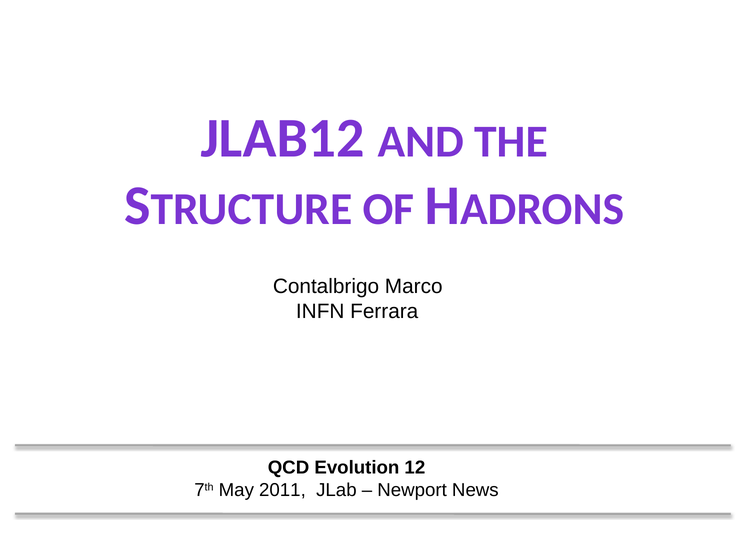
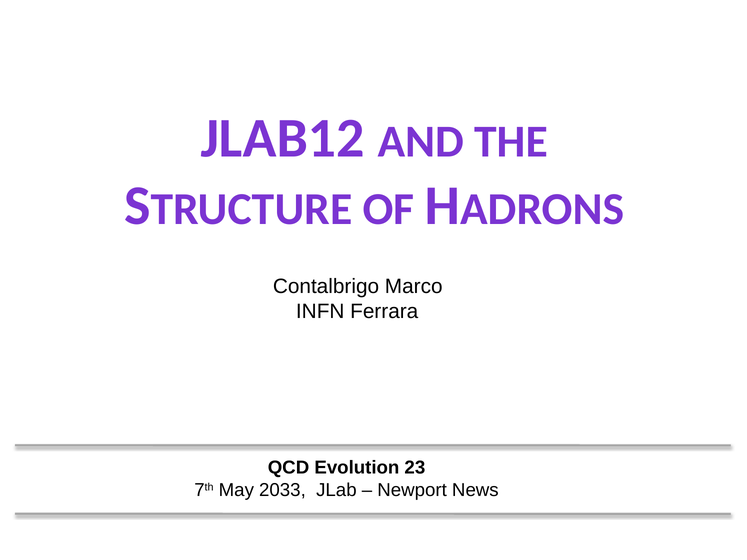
12: 12 -> 23 (415, 468)
2011: 2011 -> 2033 (282, 490)
